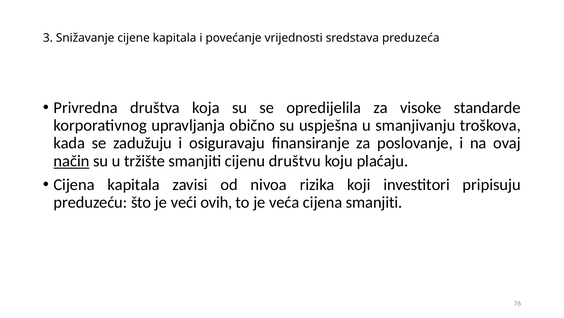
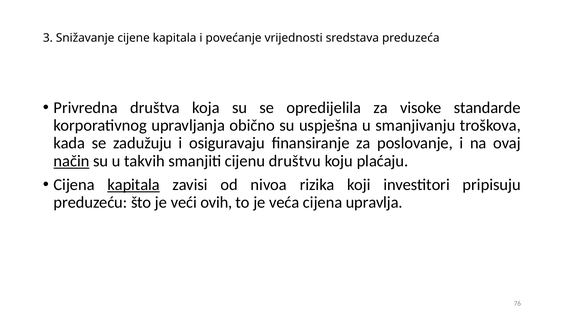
tržište: tržište -> takvih (144, 161)
kapitala underline: none -> present (134, 184)
cijena smanjiti: smanjiti -> upravlja (374, 202)
